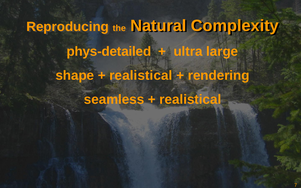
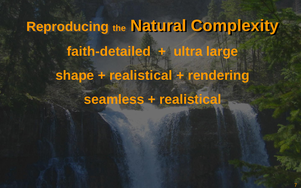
phys-detailed: phys-detailed -> faith-detailed (109, 51)
